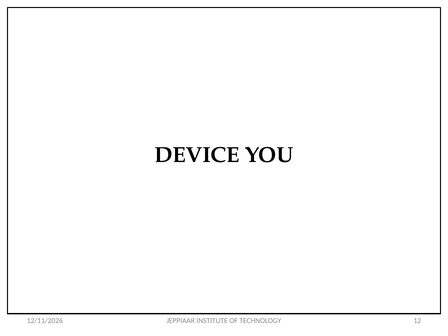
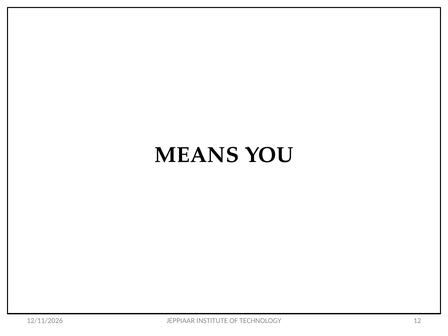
DEVICE: DEVICE -> MEANS (197, 155)
